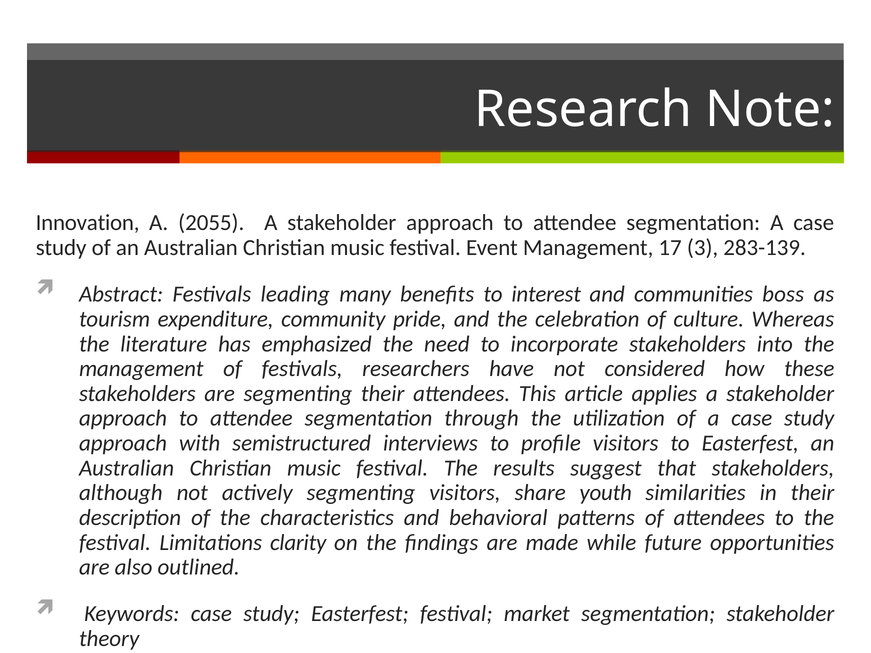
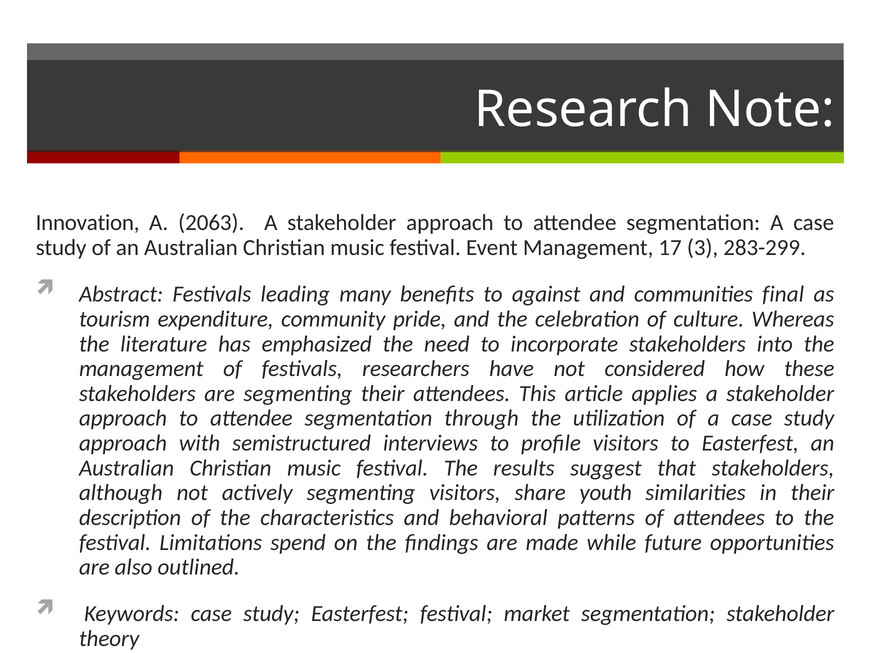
2055: 2055 -> 2063 (211, 223)
283-139: 283-139 -> 283-299 (765, 248)
interest: interest -> against (546, 294)
boss: boss -> final (783, 294)
clarity: clarity -> spend (298, 543)
